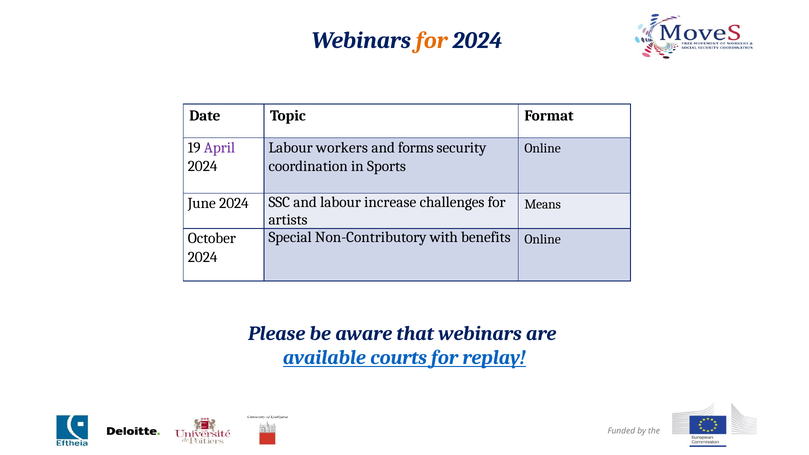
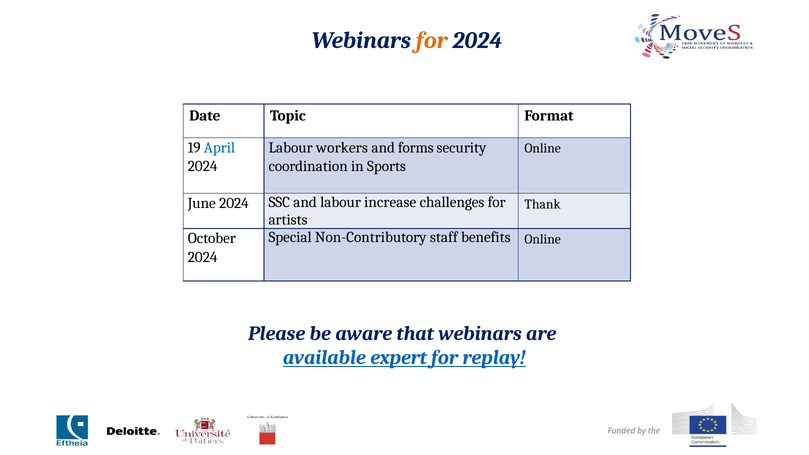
April colour: purple -> blue (219, 148)
Means: Means -> Thank (543, 204)
with: with -> staff (444, 237)
courts: courts -> expert (399, 358)
